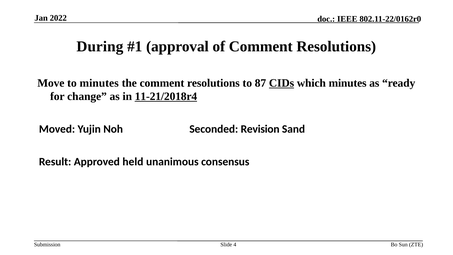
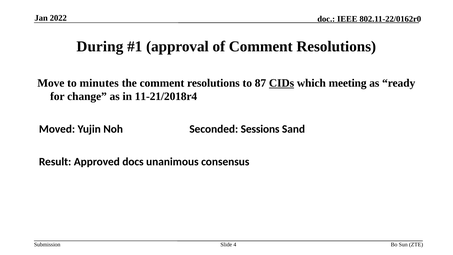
which minutes: minutes -> meeting (348, 83)
11-21/2018r4 underline: present -> none (166, 96)
Revision: Revision -> Sessions (260, 129)
held: held -> docs (133, 162)
